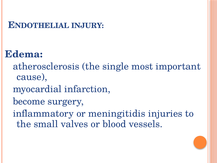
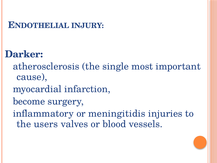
Edema: Edema -> Darker (24, 54)
small: small -> users (46, 124)
